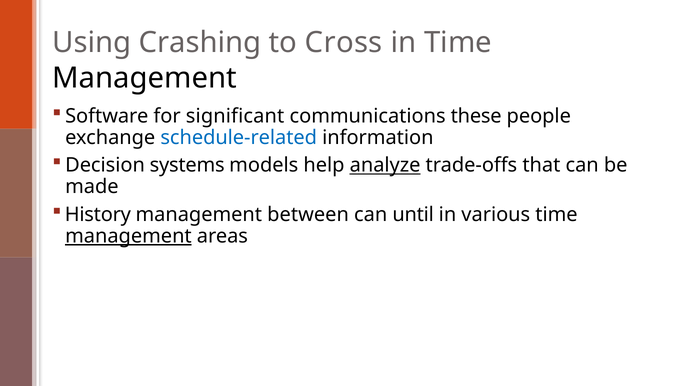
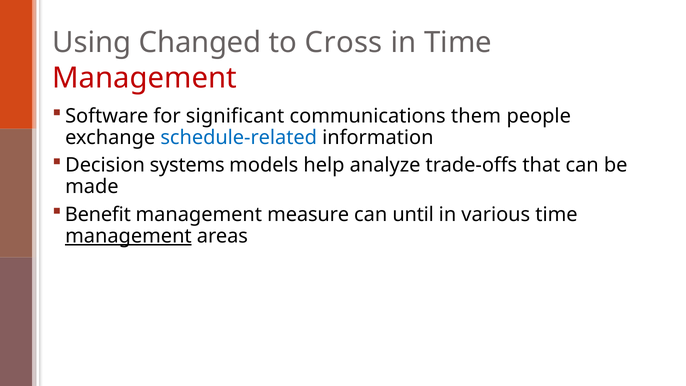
Crashing: Crashing -> Changed (200, 43)
Management colour: black -> red (145, 78)
these: these -> them (476, 116)
analyze underline: present -> none (385, 165)
History: History -> Benefit (98, 214)
between: between -> measure (308, 214)
